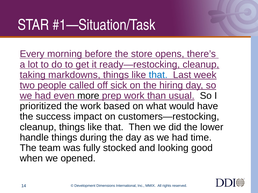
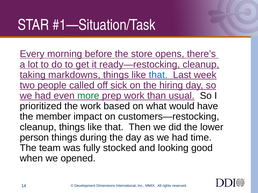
more colour: black -> green (88, 96)
success: success -> member (53, 117)
handle: handle -> person (34, 138)
